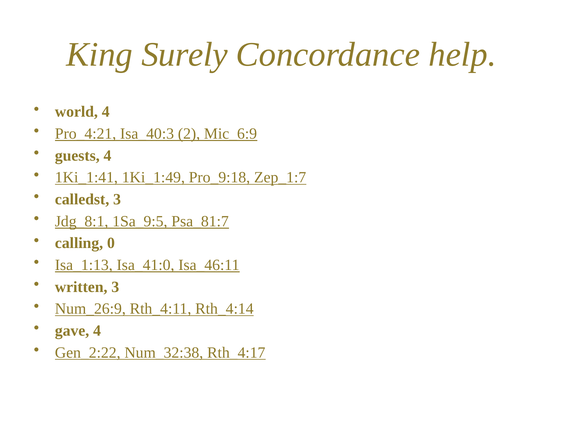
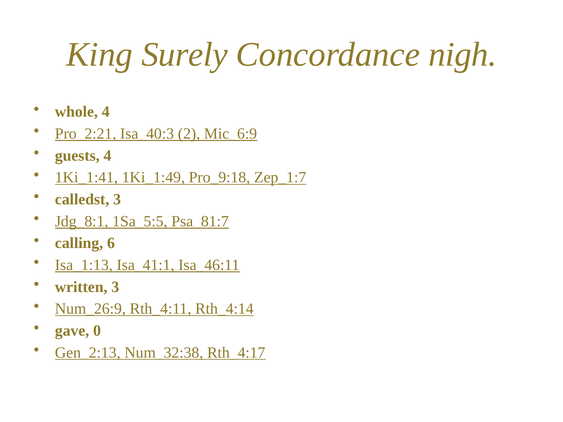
help: help -> nigh (463, 55)
world: world -> whole (76, 112)
Pro_4:21: Pro_4:21 -> Pro_2:21 (86, 134)
1Sa_9:5: 1Sa_9:5 -> 1Sa_5:5 (140, 221)
0: 0 -> 6 (111, 243)
Isa_41:0: Isa_41:0 -> Isa_41:1 (146, 265)
gave 4: 4 -> 0 (97, 331)
Gen_2:22: Gen_2:22 -> Gen_2:13 (88, 353)
